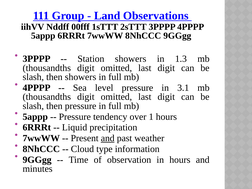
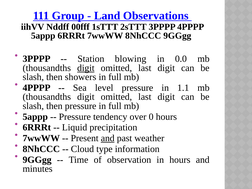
Station showers: showers -> blowing (131, 59)
1.3: 1.3 -> 0.0 (181, 59)
digit underline: none -> present (86, 68)
3.1: 3.1 -> 1.1 (183, 88)
1: 1 -> 0 (151, 117)
